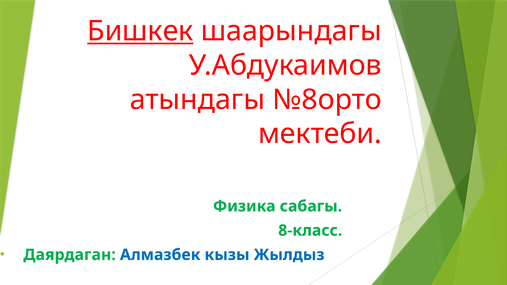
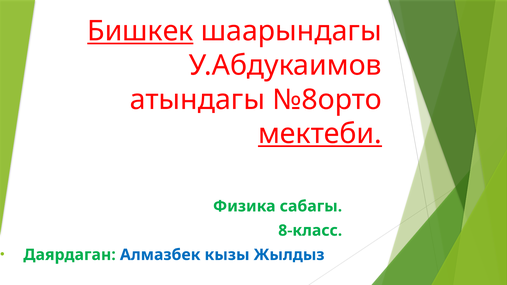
мектеби underline: none -> present (320, 134)
